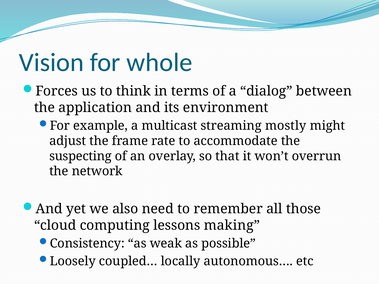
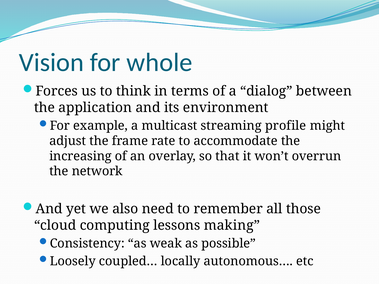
mostly: mostly -> profile (286, 126)
suspecting: suspecting -> increasing (80, 156)
